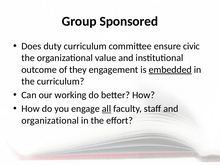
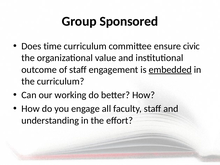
duty: duty -> time (53, 46)
of they: they -> staff (78, 70)
all underline: present -> none (107, 109)
organizational: organizational -> understanding (50, 120)
